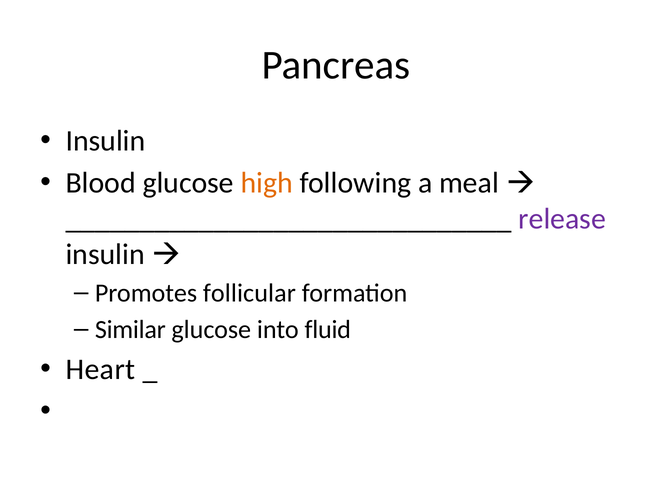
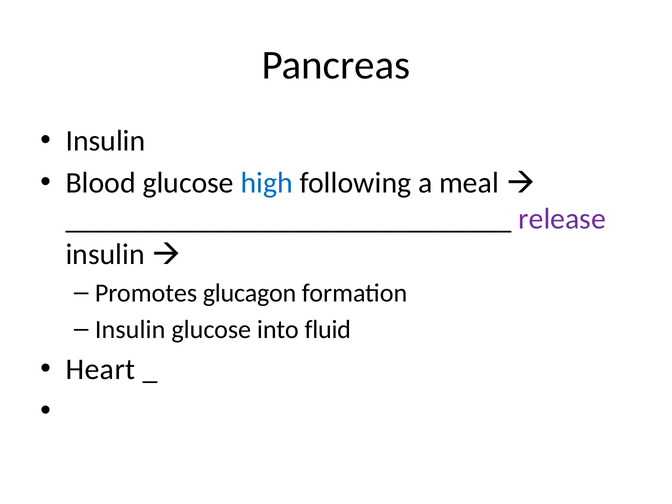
high colour: orange -> blue (267, 183)
follicular: follicular -> glucagon (250, 293)
Similar: Similar -> Insulin (130, 330)
